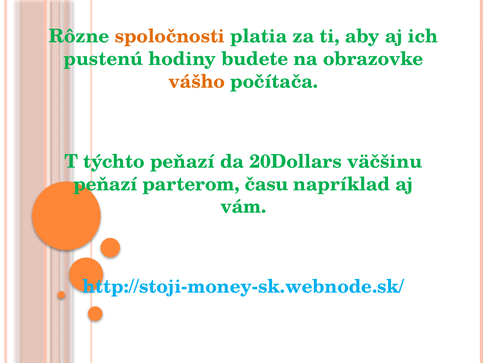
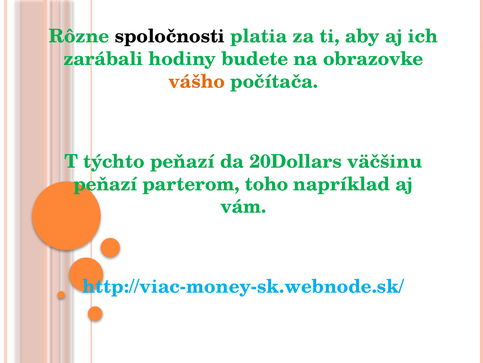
spoločnosti colour: orange -> black (170, 36)
pustenú: pustenú -> zarábali (103, 59)
času: času -> toho (267, 184)
http://stoji-money-sk.webnode.sk/: http://stoji-money-sk.webnode.sk/ -> http://viac-money-sk.webnode.sk/ (243, 286)
